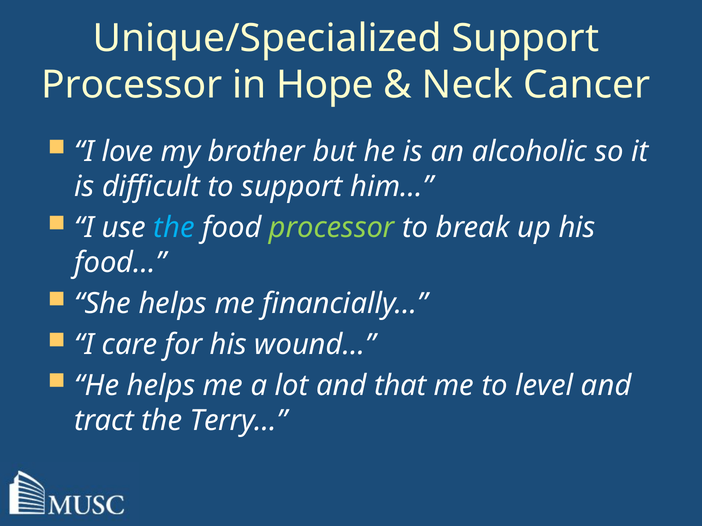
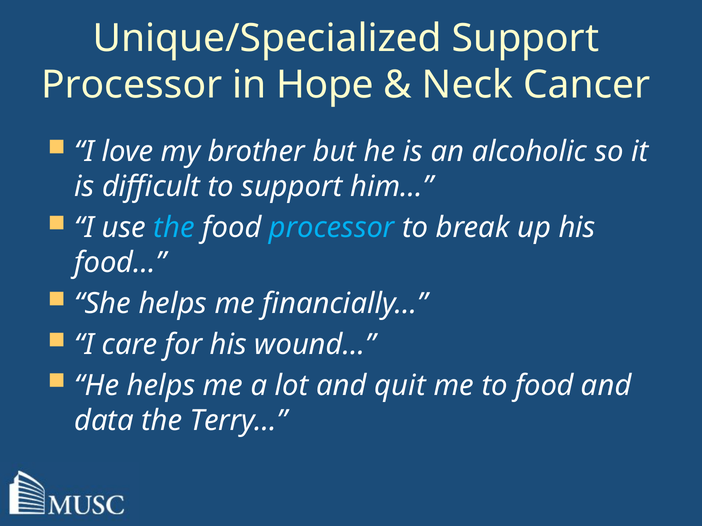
processor colour: light green -> light blue (332, 228)
that: that -> quit (400, 386)
to level: level -> food (544, 386)
tract: tract -> data (104, 421)
